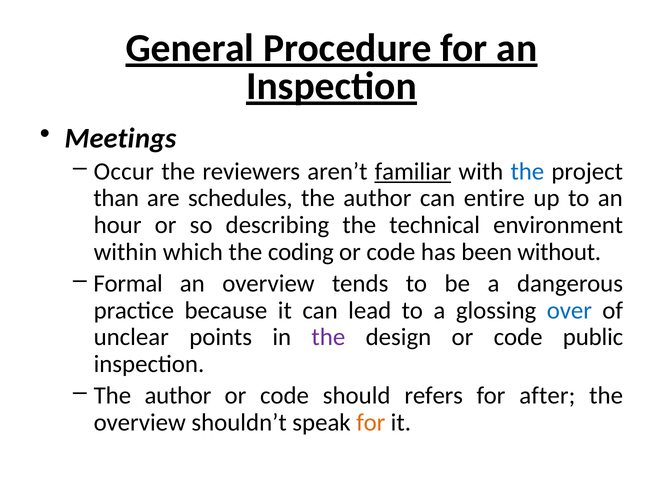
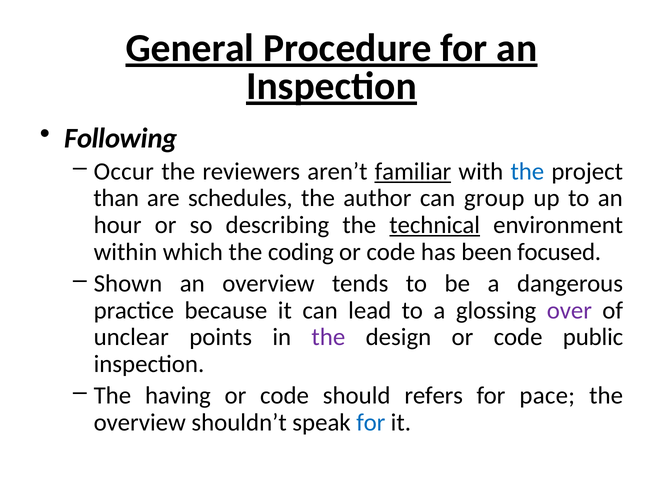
Meetings: Meetings -> Following (121, 138)
entire: entire -> group (494, 198)
technical underline: none -> present (435, 225)
without: without -> focused (559, 252)
Formal: Formal -> Shown (128, 284)
over colour: blue -> purple (569, 311)
author: author -> having (178, 396)
after: after -> pace (547, 396)
for colour: orange -> blue (371, 423)
